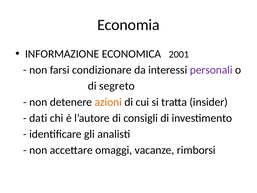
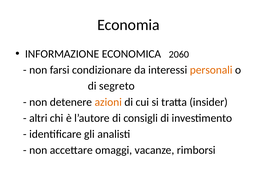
2001: 2001 -> 2060 (179, 54)
personali colour: purple -> orange (211, 70)
dati: dati -> altri (38, 118)
